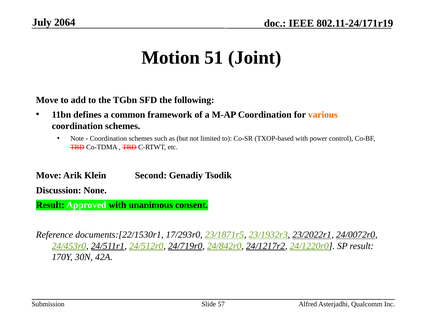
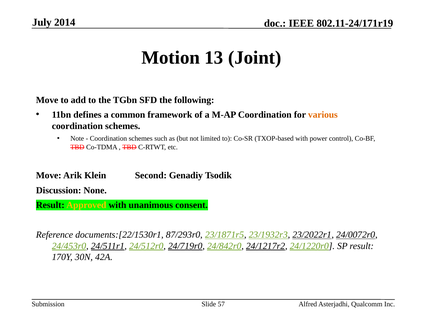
2064: 2064 -> 2014 (65, 22)
51: 51 -> 13 (214, 58)
Approved colour: white -> yellow (86, 205)
17/293r0: 17/293r0 -> 87/293r0 (184, 235)
